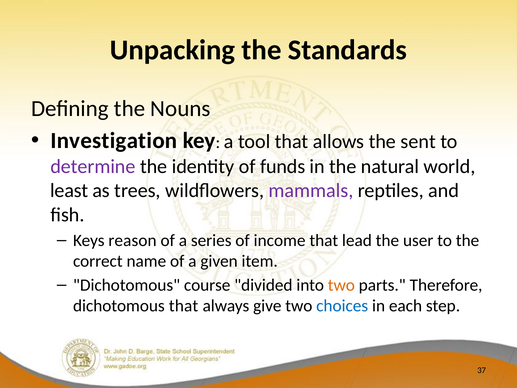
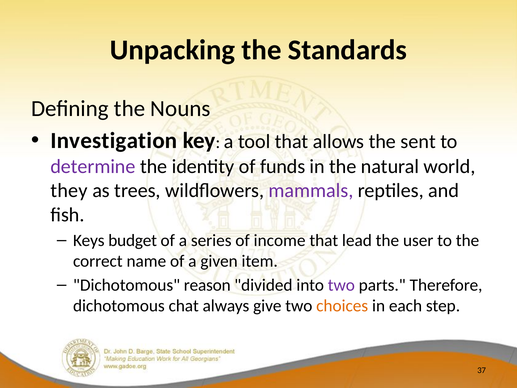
least: least -> they (69, 190)
reason: reason -> budget (133, 240)
course: course -> reason (207, 285)
two colour: orange -> purple (341, 285)
dichotomous that: that -> chat (184, 306)
choices colour: blue -> orange (342, 306)
